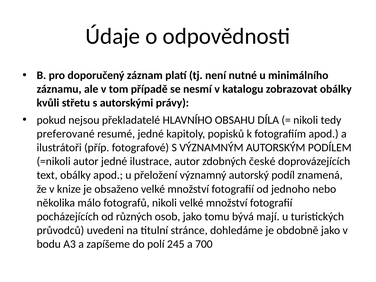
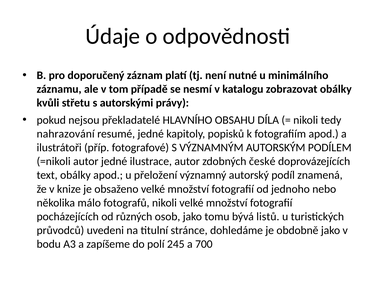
preferované: preferované -> nahrazování (66, 134)
mají: mají -> listů (268, 217)
